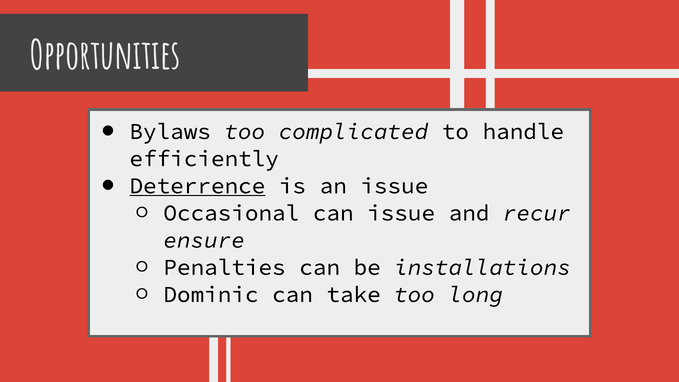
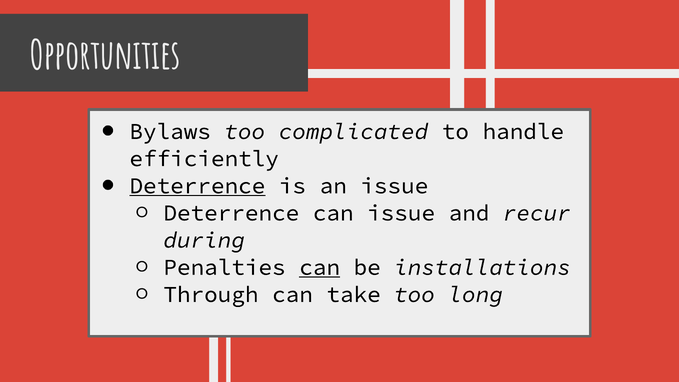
Occasional: Occasional -> Deterrence (231, 213)
ensure: ensure -> during (204, 240)
can underline: none -> present (320, 267)
Dominic: Dominic -> Through (211, 294)
